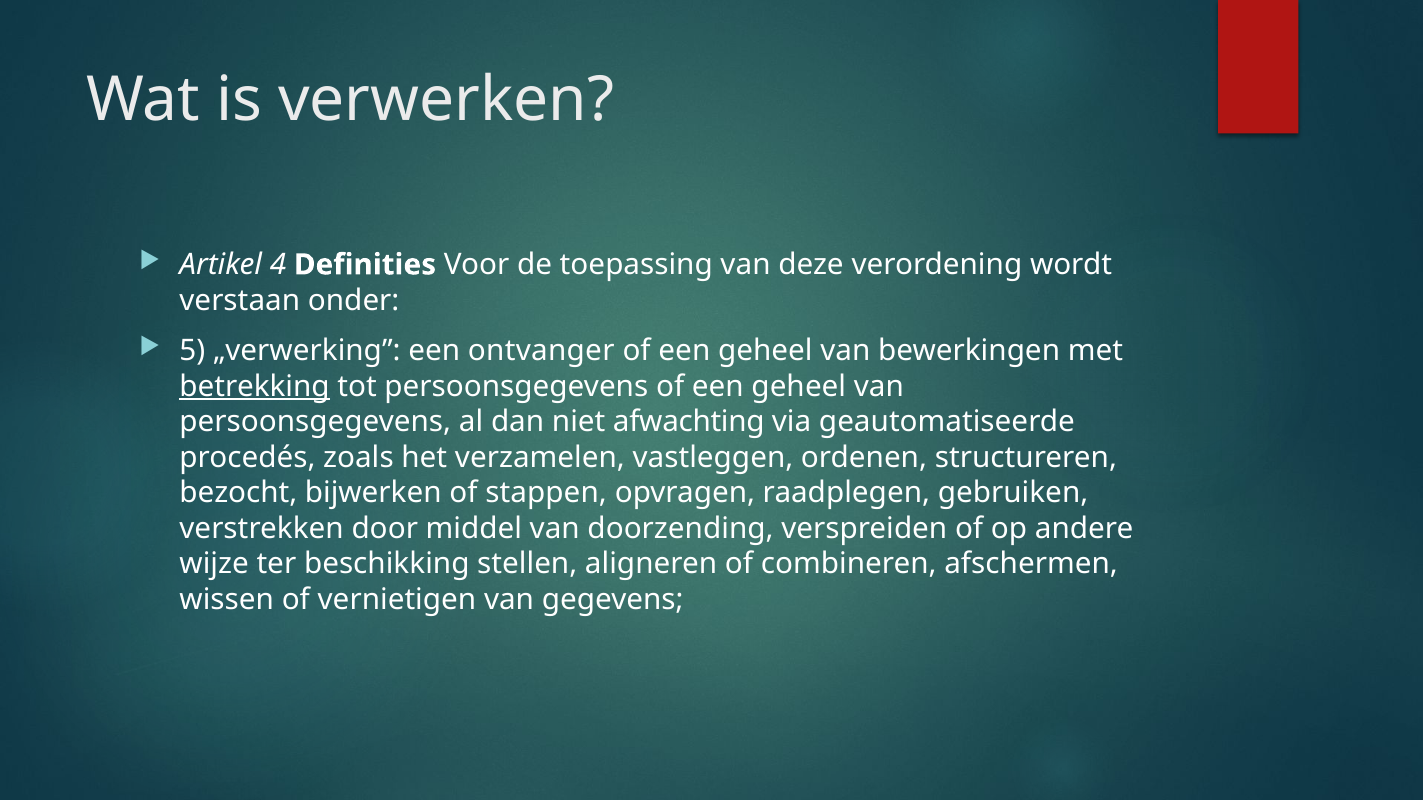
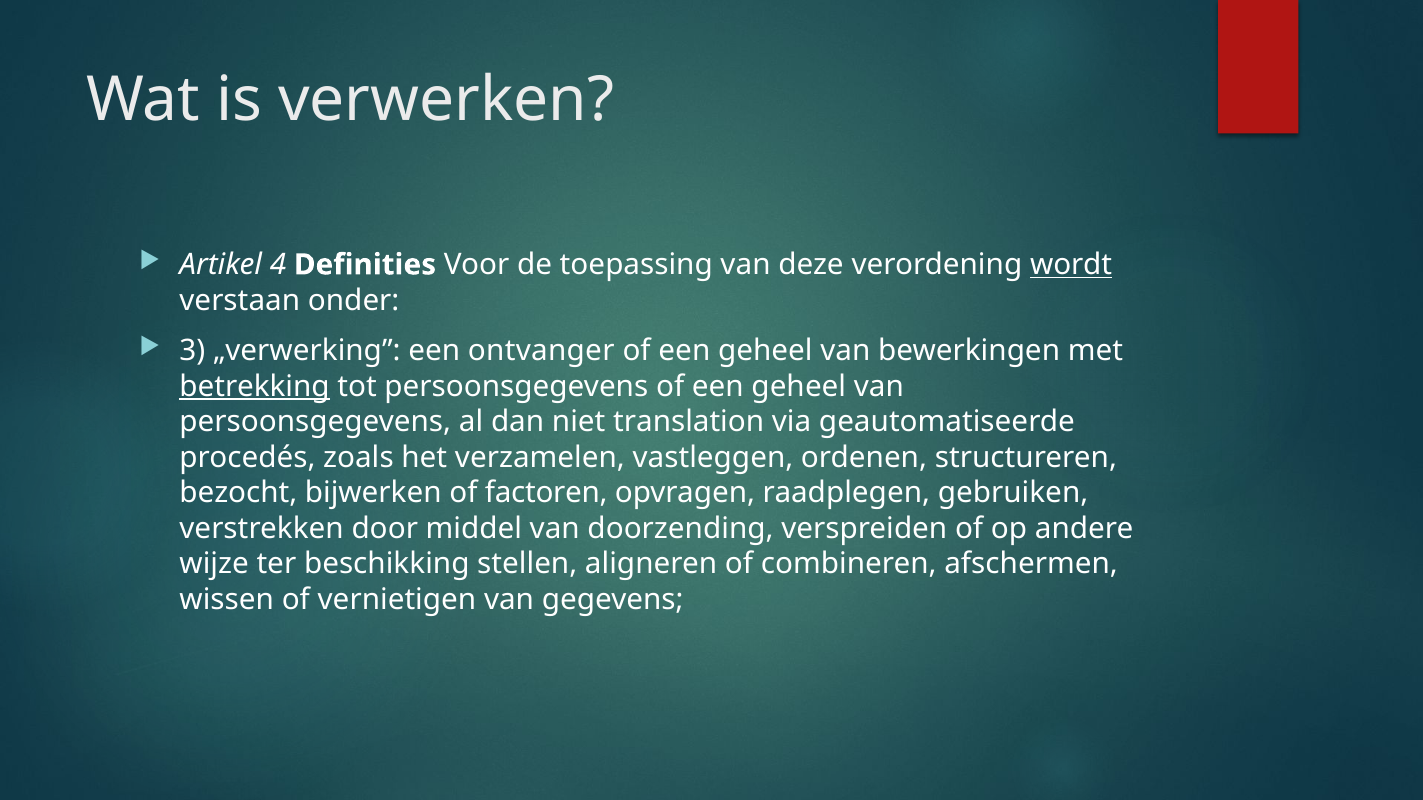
wordt underline: none -> present (1071, 265)
5: 5 -> 3 (192, 351)
afwachting: afwachting -> translation (689, 422)
stappen: stappen -> factoren (546, 493)
